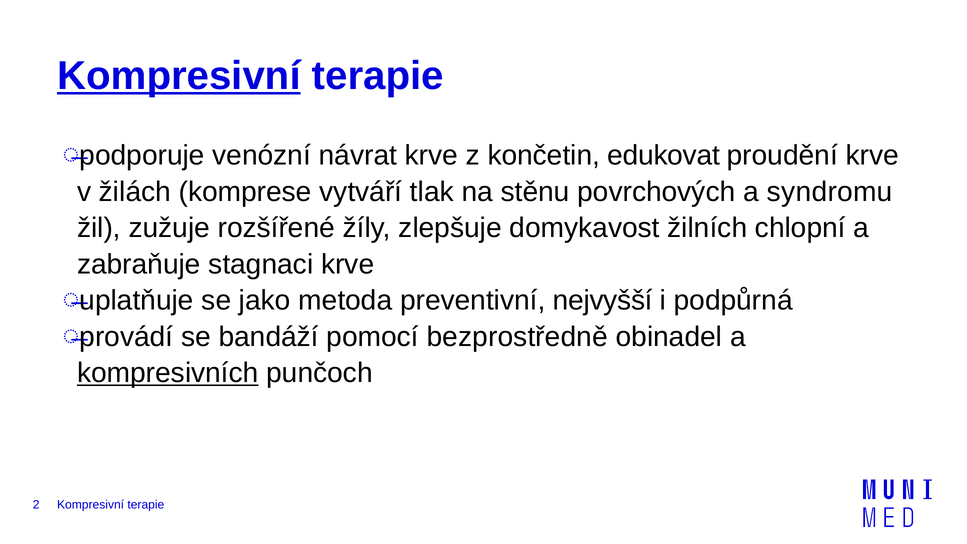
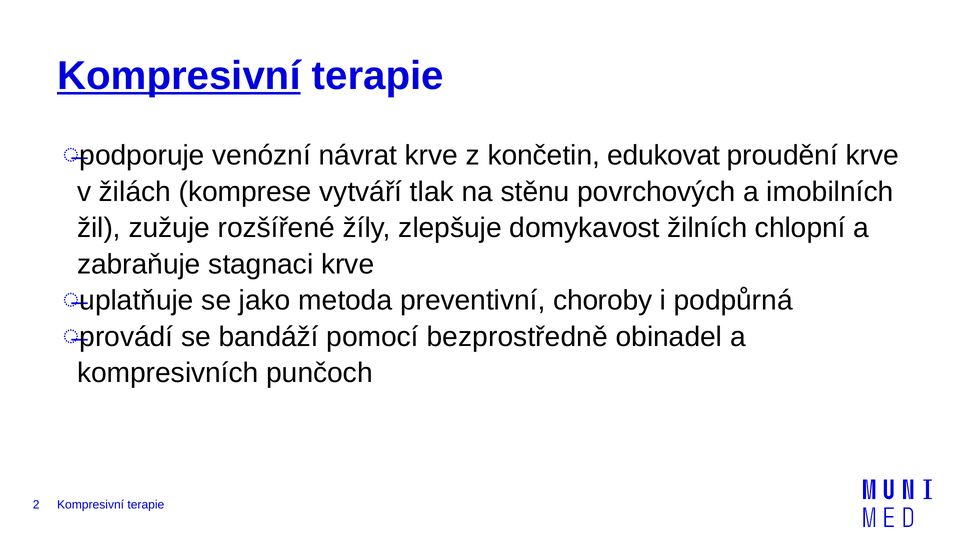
syndromu: syndromu -> imobilních (830, 192)
nejvyšší: nejvyšší -> choroby (603, 301)
kompresivních underline: present -> none (168, 373)
